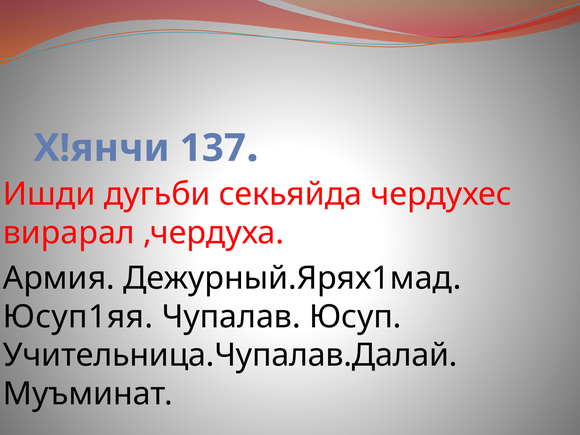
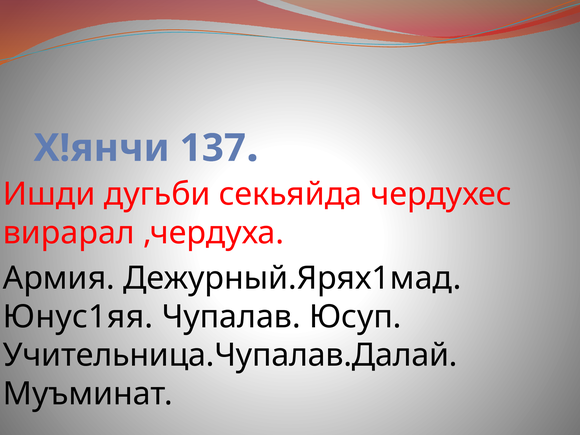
Юсуп1яя: Юсуп1яя -> Юнус1яя (78, 317)
